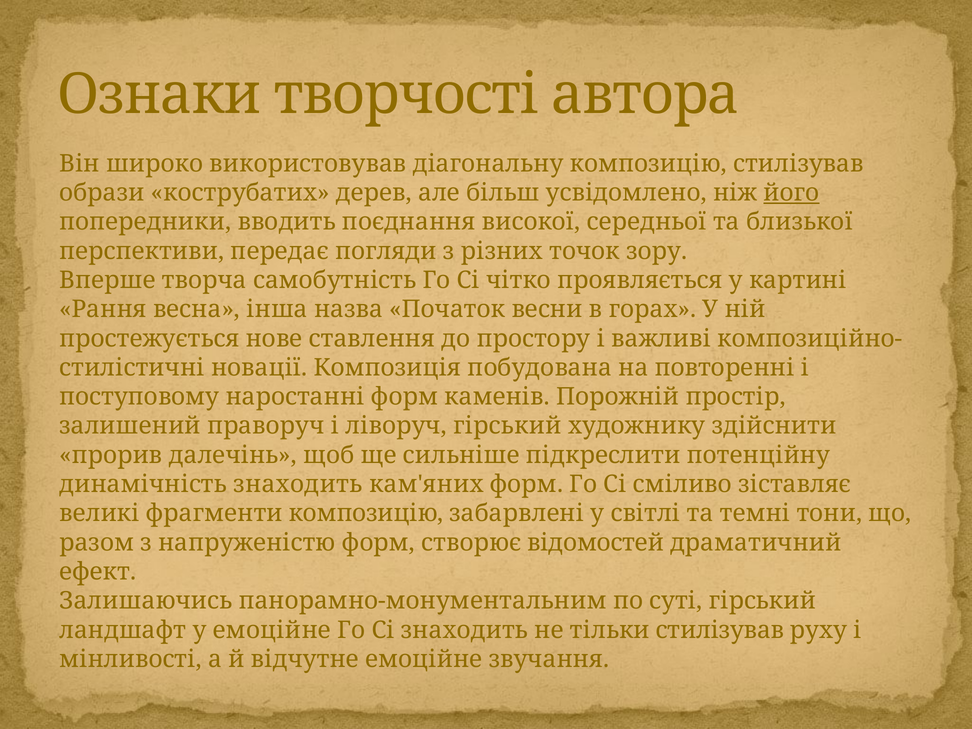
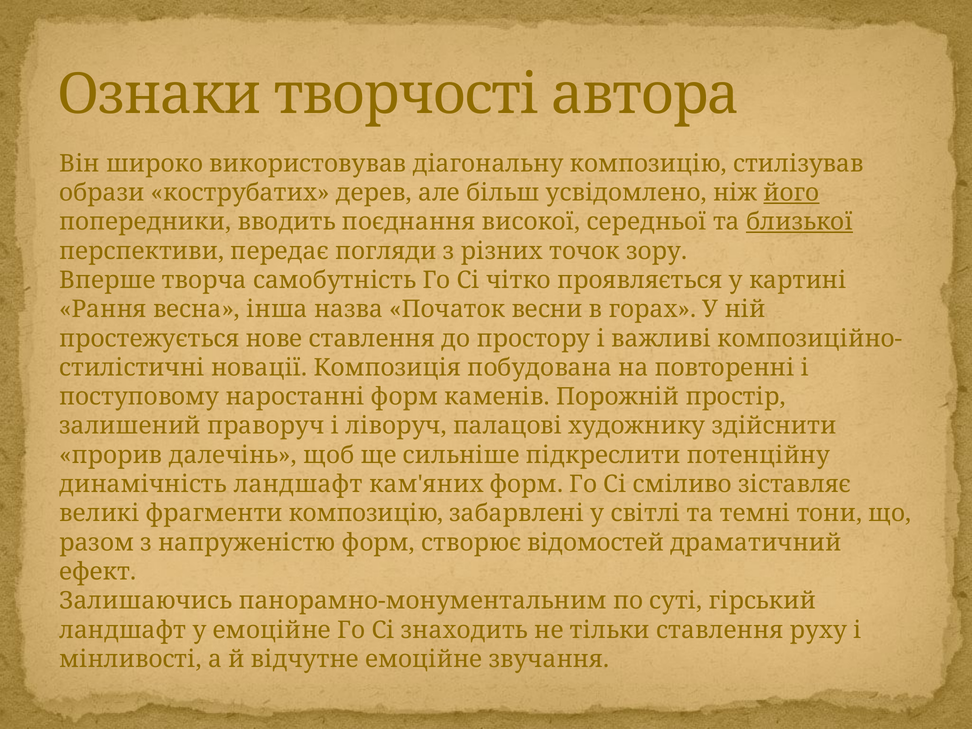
близької underline: none -> present (799, 222)
ліворуч гірський: гірський -> палацові (508, 426)
динамічність знаходить: знаходить -> ландшафт (298, 484)
тільки стилізував: стилізував -> ставлення (720, 630)
